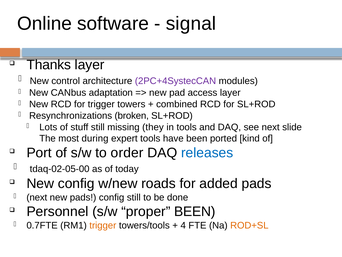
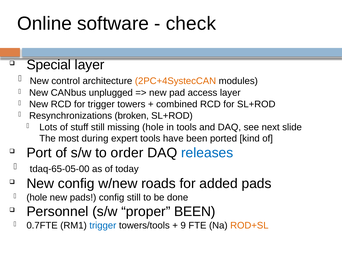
signal: signal -> check (191, 24)
Thanks: Thanks -> Special (49, 65)
2PC+4SystecCAN colour: purple -> orange (175, 81)
adaptation: adaptation -> unplugged (111, 93)
missing they: they -> hole (153, 127)
tdaq-02-05-00: tdaq-02-05-00 -> tdaq-65-05-00 (60, 169)
next: next -> hole (37, 197)
trigger colour: orange -> blue (103, 225)
4: 4 -> 9 (183, 225)
